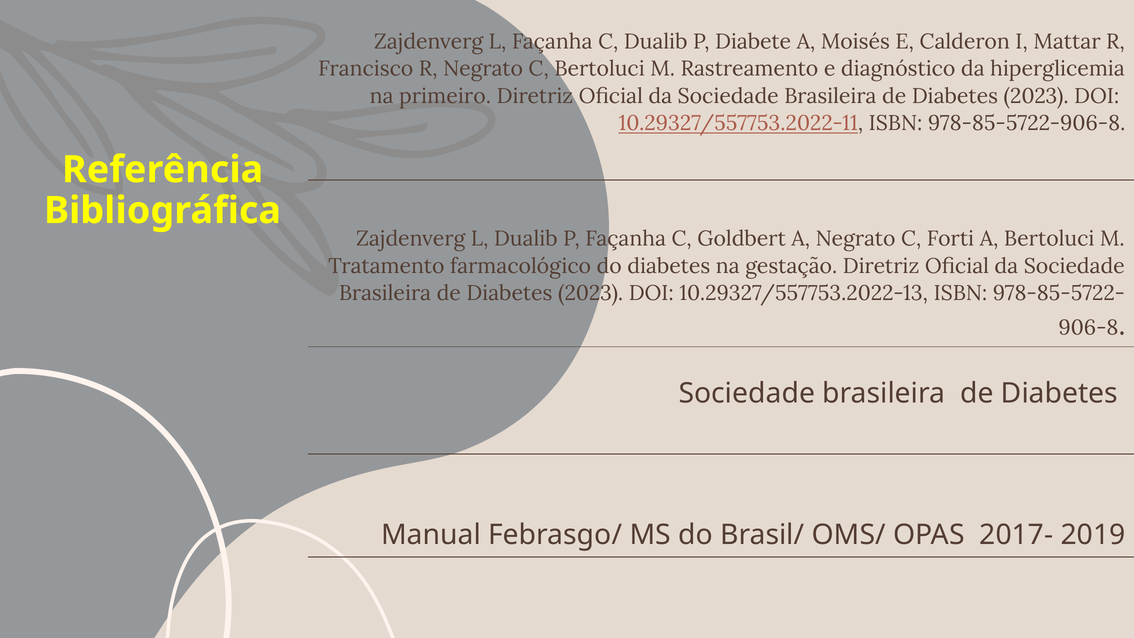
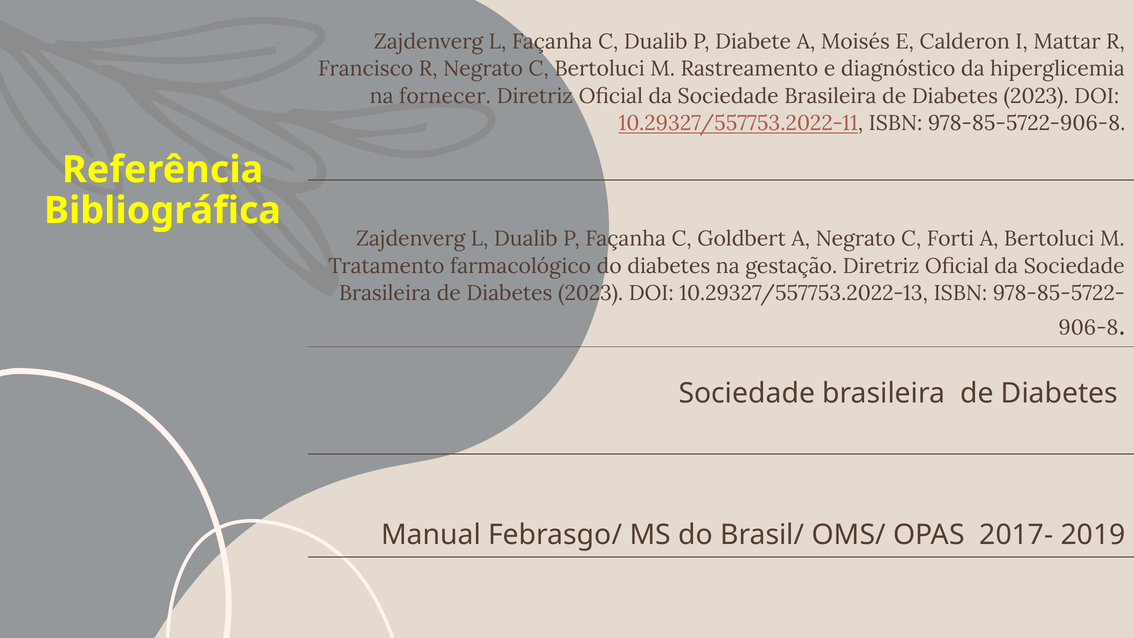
primeiro: primeiro -> fornecer (445, 96)
